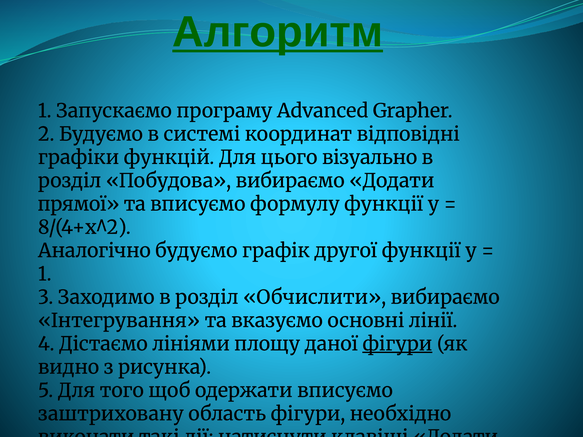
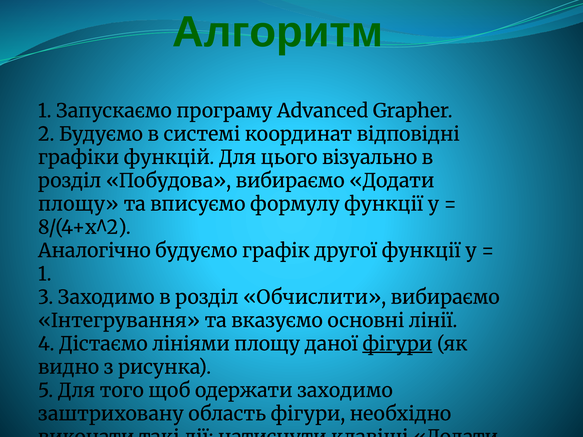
Алгоритм underline: present -> none (278, 32)
прямої: прямої -> площу (78, 204)
одержати вписуємо: вписуємо -> заходимо (345, 391)
